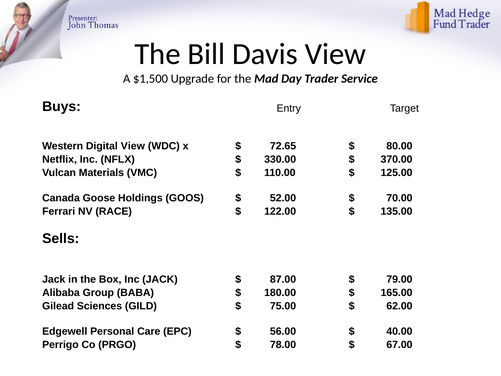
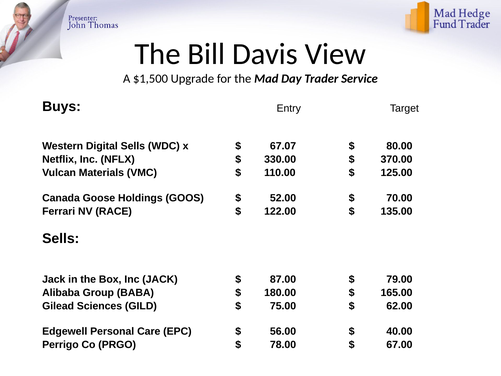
Digital View: View -> Sells (133, 146)
72.65: 72.65 -> 67.07 (283, 146)
